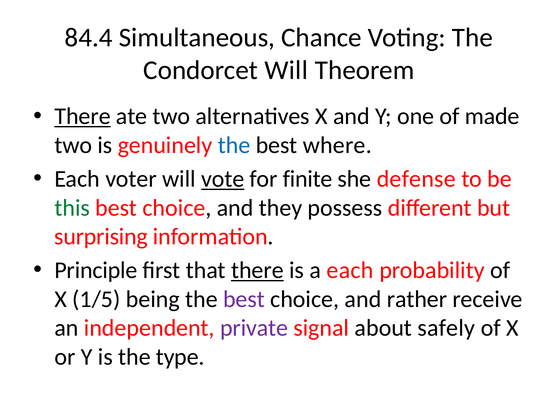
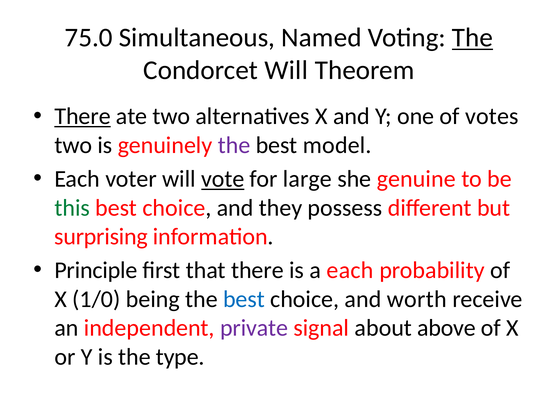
84.4: 84.4 -> 75.0 (89, 38)
Chance: Chance -> Named (321, 38)
The underline: none -> present (472, 38)
made: made -> votes (492, 117)
the colour: blue -> purple (234, 145)
where: where -> model (337, 145)
finite: finite -> large (307, 179)
defense: defense -> genuine (416, 179)
there underline: present -> none (257, 271)
1/5: 1/5 -> 1/0 (96, 300)
best colour: purple -> blue (244, 300)
rather: rather -> worth (417, 300)
safely: safely -> above (446, 328)
